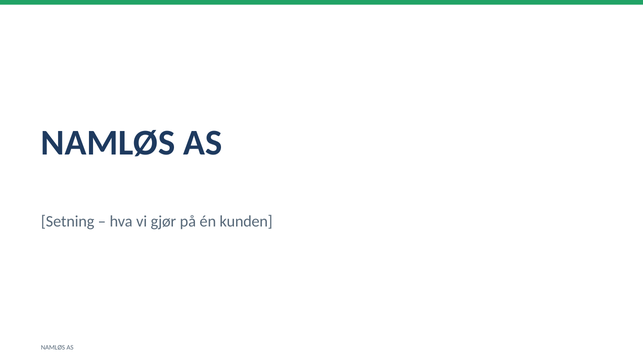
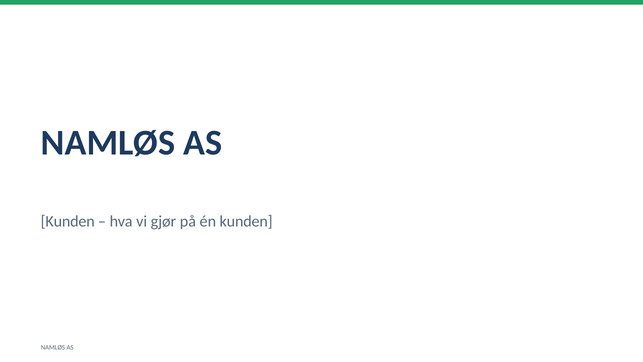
Setning: Setning -> Kunden (68, 221)
